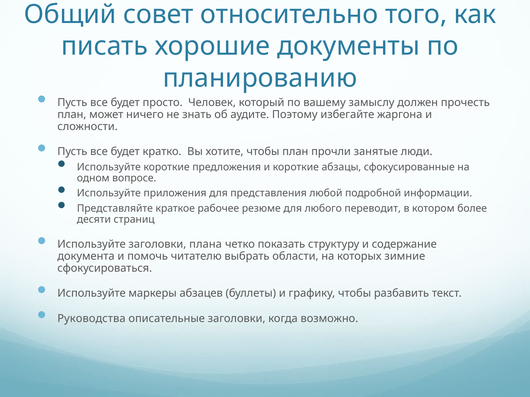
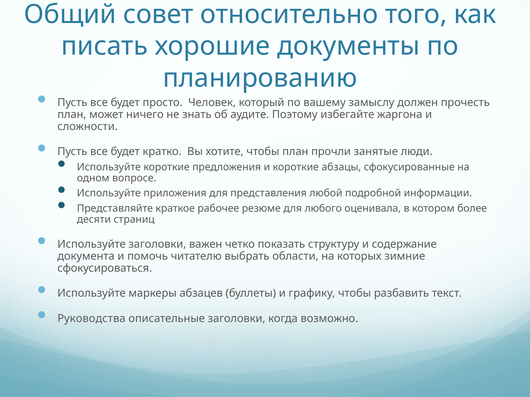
переводит: переводит -> оценивала (373, 209)
плана: плана -> важен (206, 245)
